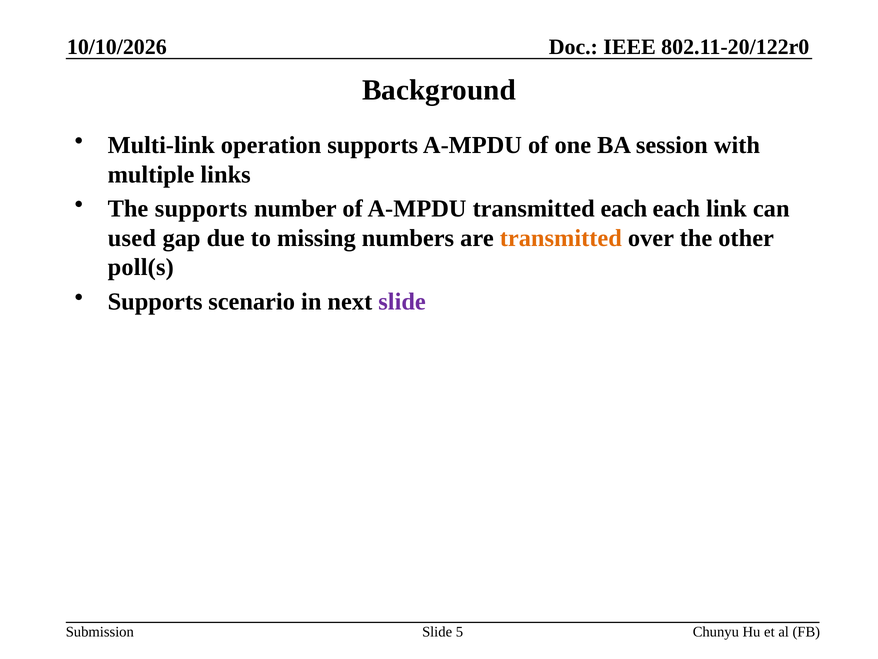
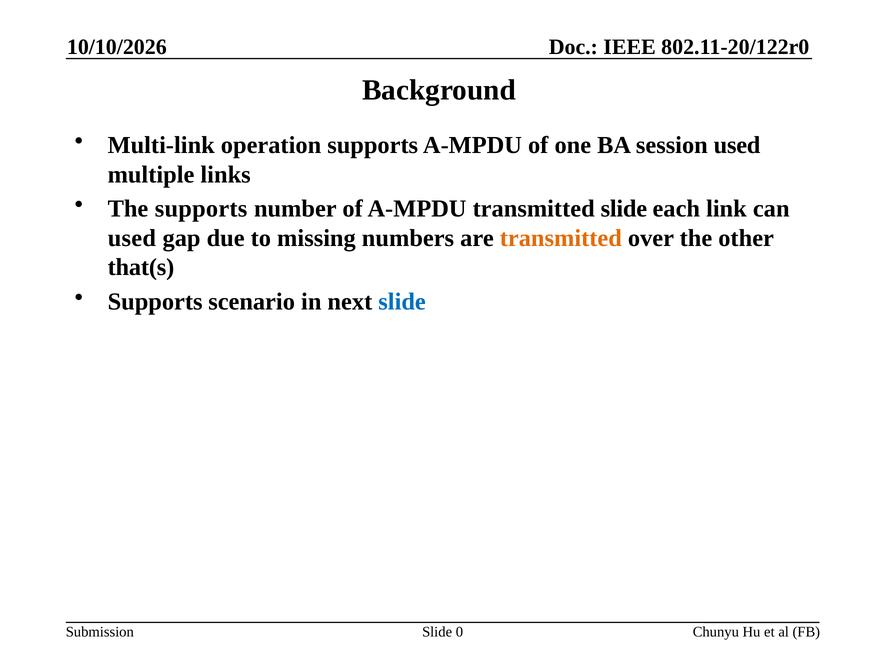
session with: with -> used (737, 145)
transmitted each: each -> slide (624, 209)
poll(s: poll(s -> that(s (141, 267)
slide colour: purple -> blue (402, 301)
5: 5 -> 0 (459, 632)
